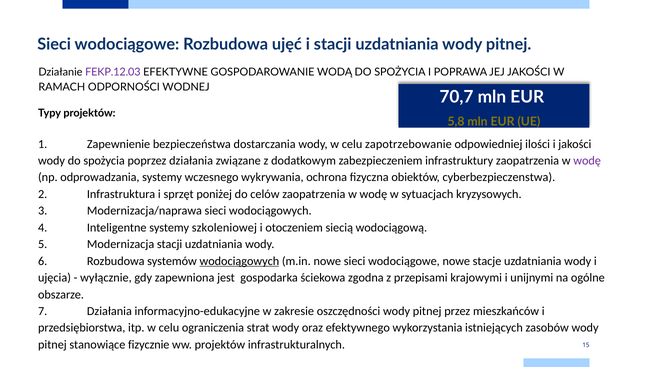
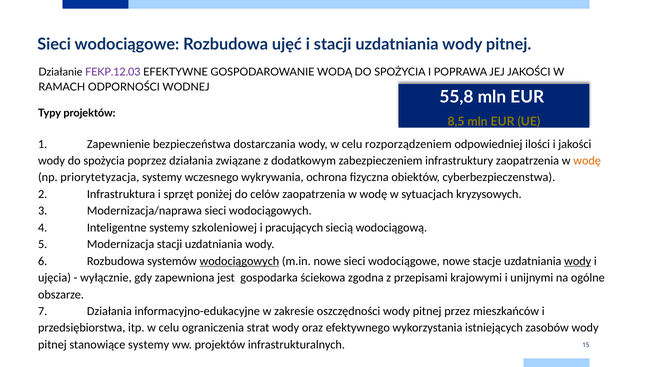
70,7: 70,7 -> 55,8 (456, 97)
5,8: 5,8 -> 8,5 (456, 122)
zapotrzebowanie: zapotrzebowanie -> rozporządzeniem (408, 144)
wodę colour: purple -> orange (587, 161)
odprowadzania: odprowadzania -> priorytetyzacja (100, 177)
otoczeniem: otoczeniem -> pracujących (294, 227)
wody underline: none -> present (578, 261)
stanowiące fizycznie: fizycznie -> systemy (149, 344)
